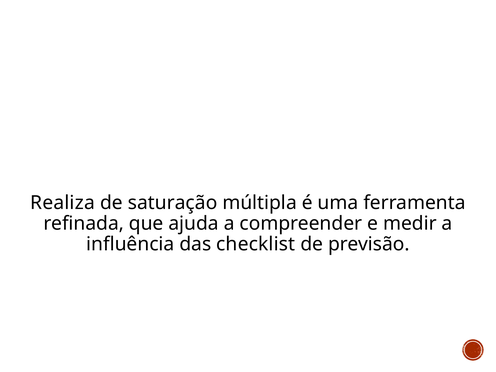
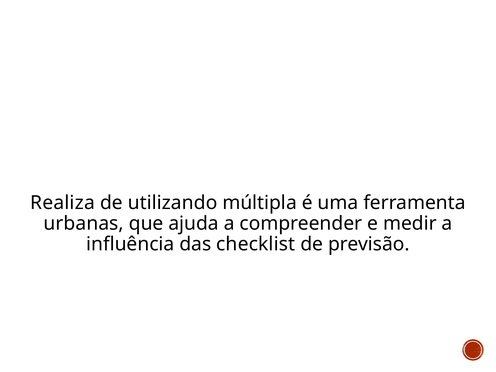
saturação: saturação -> utilizando (173, 203)
refinada: refinada -> urbanas (84, 223)
